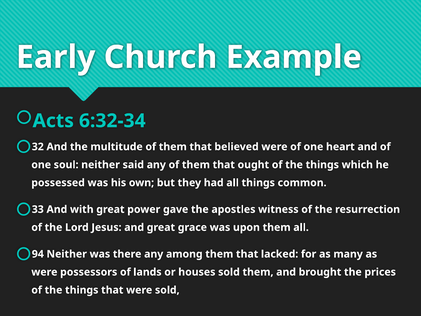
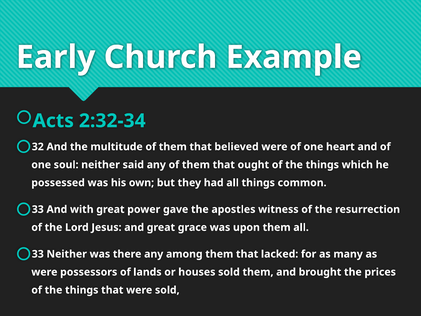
6:32-34: 6:32-34 -> 2:32-34 (112, 121)
94: 94 -> 33 (38, 254)
